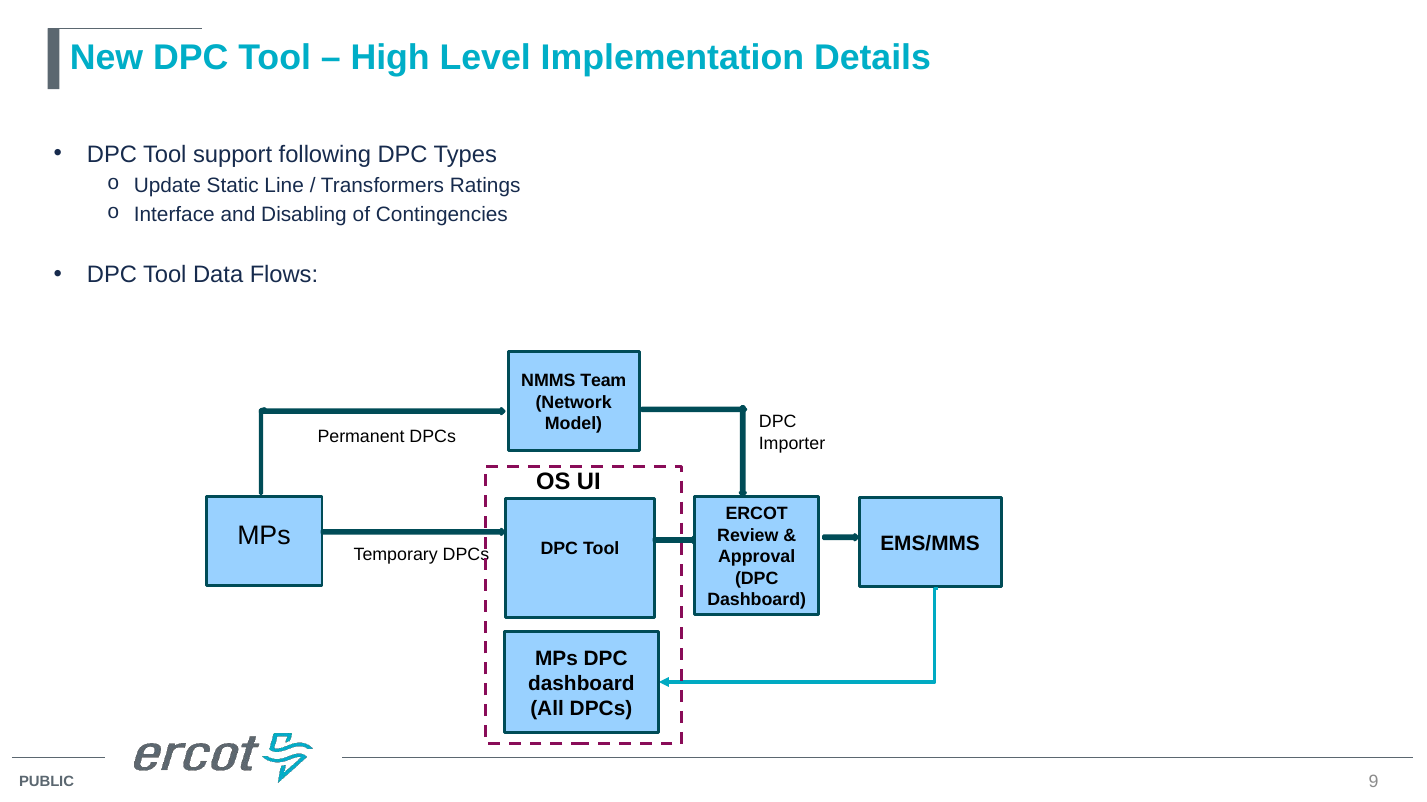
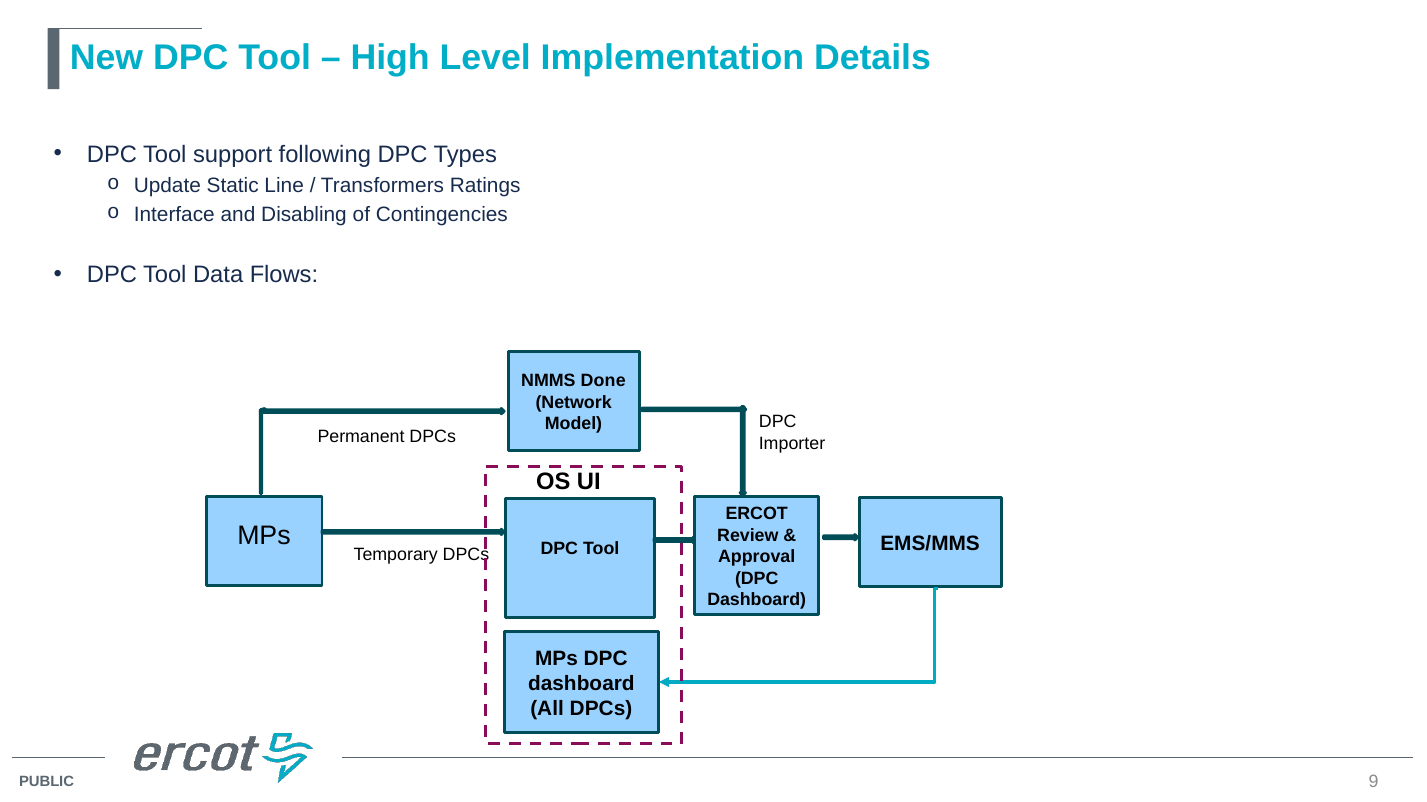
Team: Team -> Done (603, 381)
